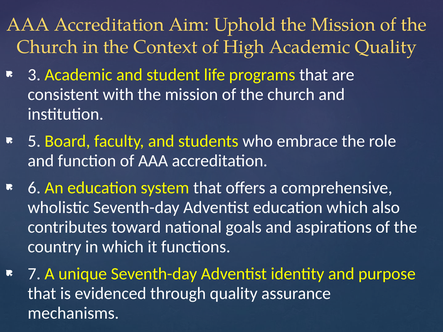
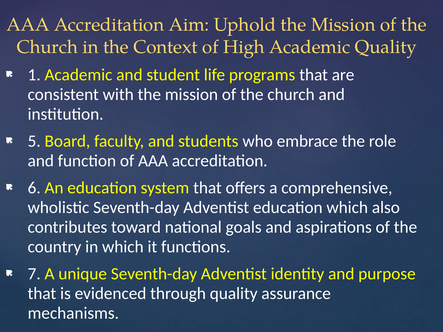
3: 3 -> 1 (34, 75)
